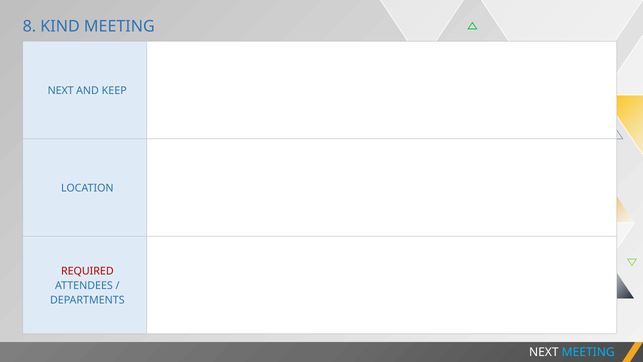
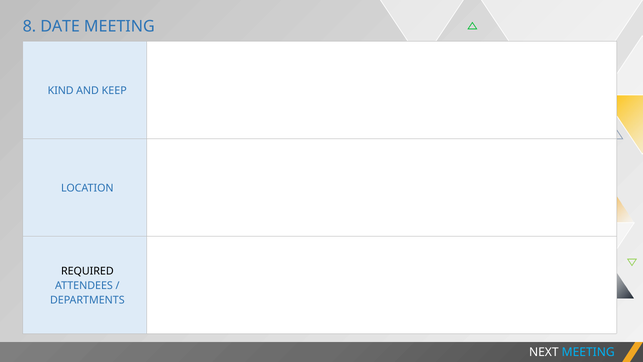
KIND: KIND -> DATE (60, 26)
NEXT: NEXT -> KIND (61, 90)
REQUIRED colour: red -> black (87, 271)
